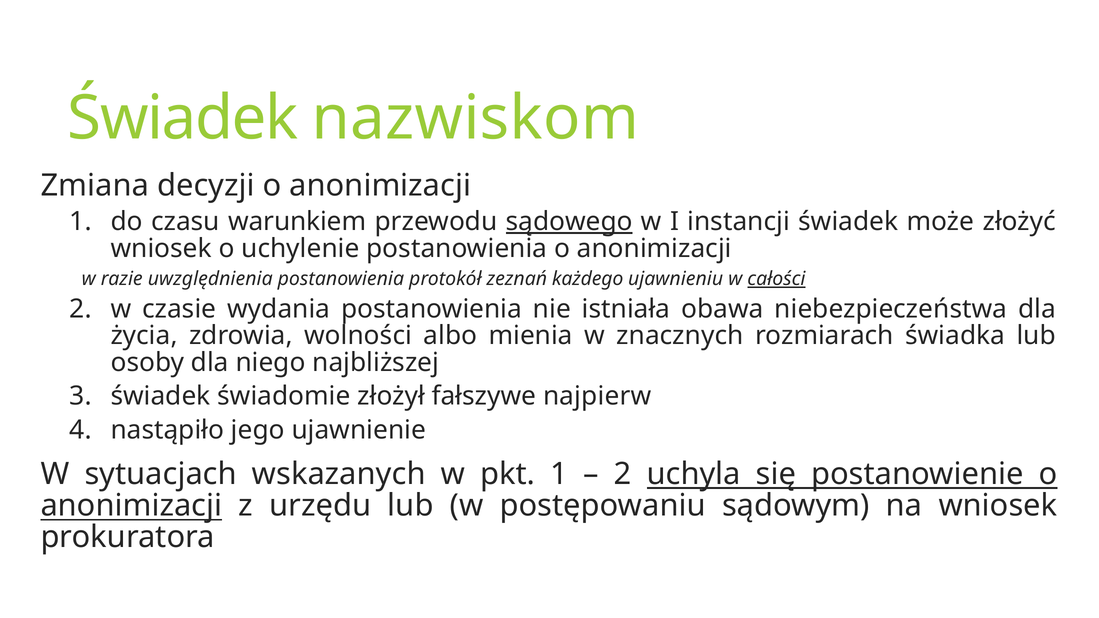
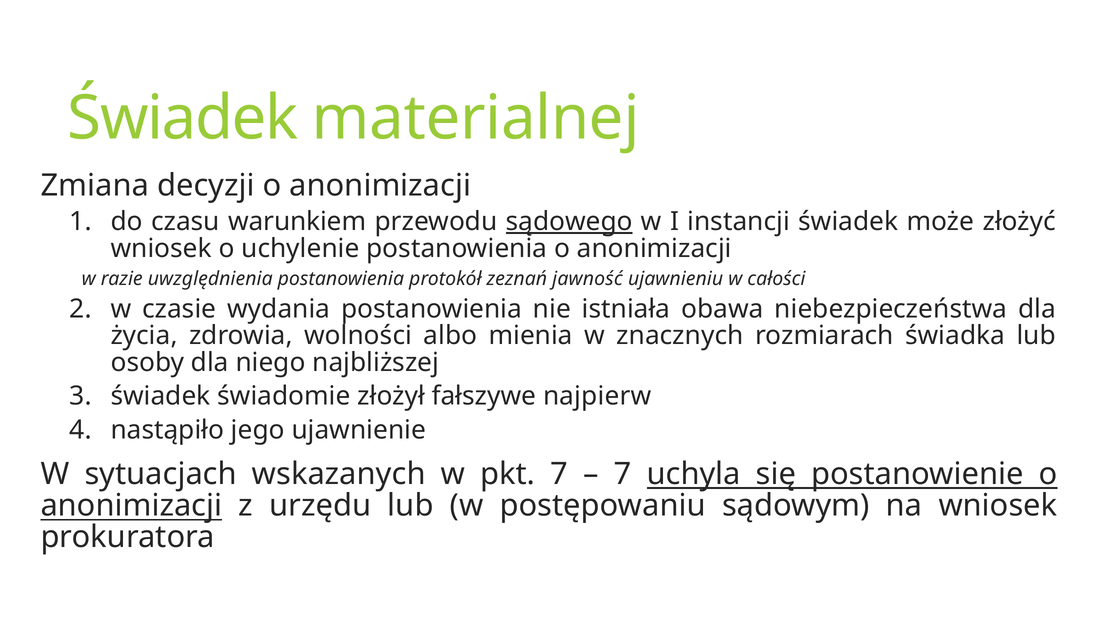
nazwiskom: nazwiskom -> materialnej (476, 118)
każdego: każdego -> jawność (587, 279)
całości underline: present -> none (776, 279)
pkt 1: 1 -> 7 (559, 474)
2: 2 -> 7 (623, 474)
